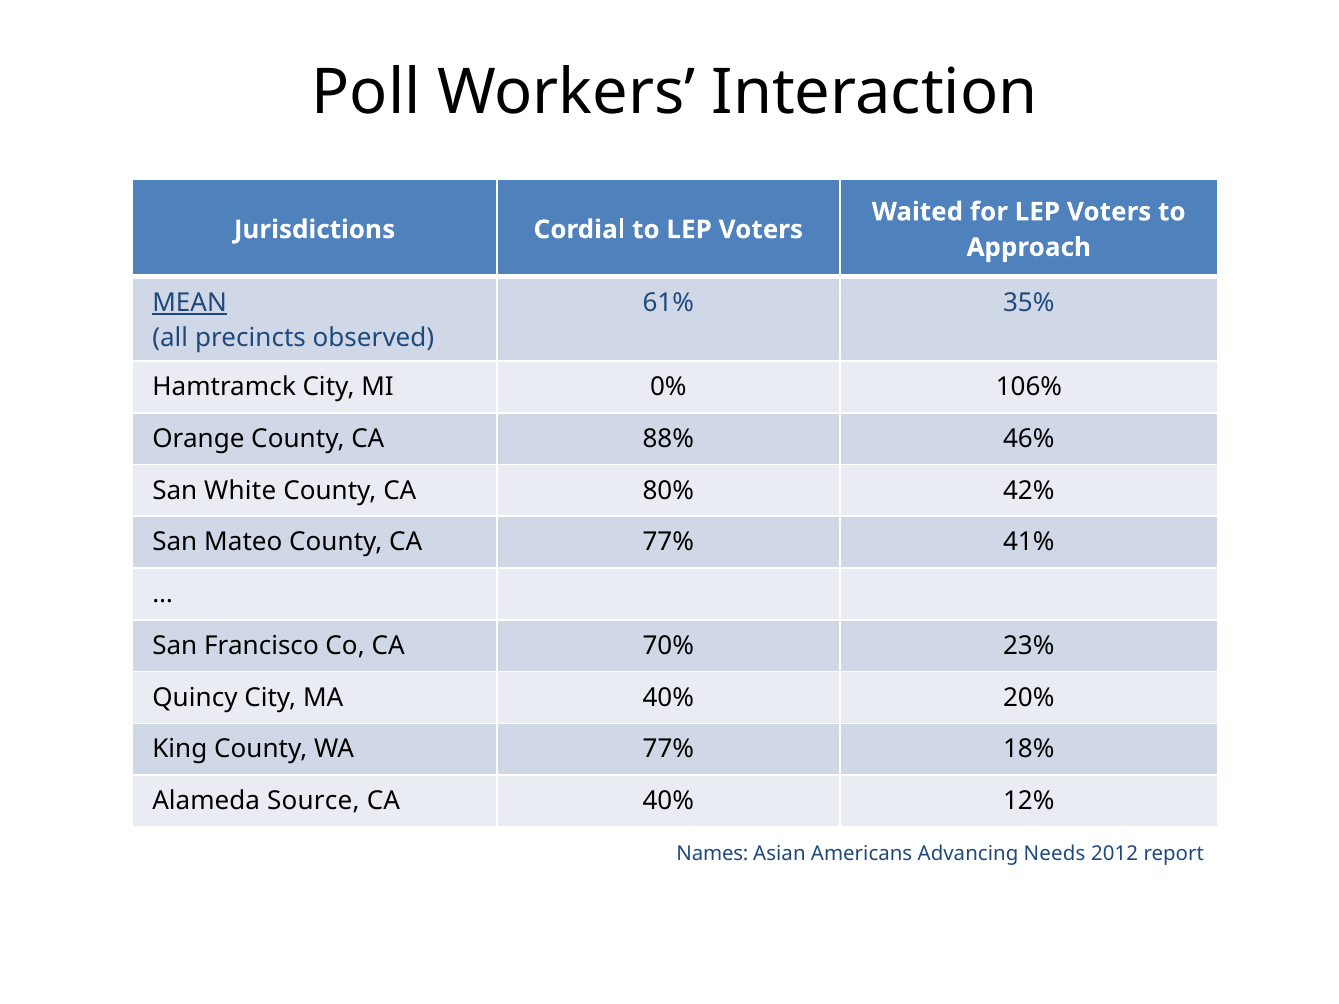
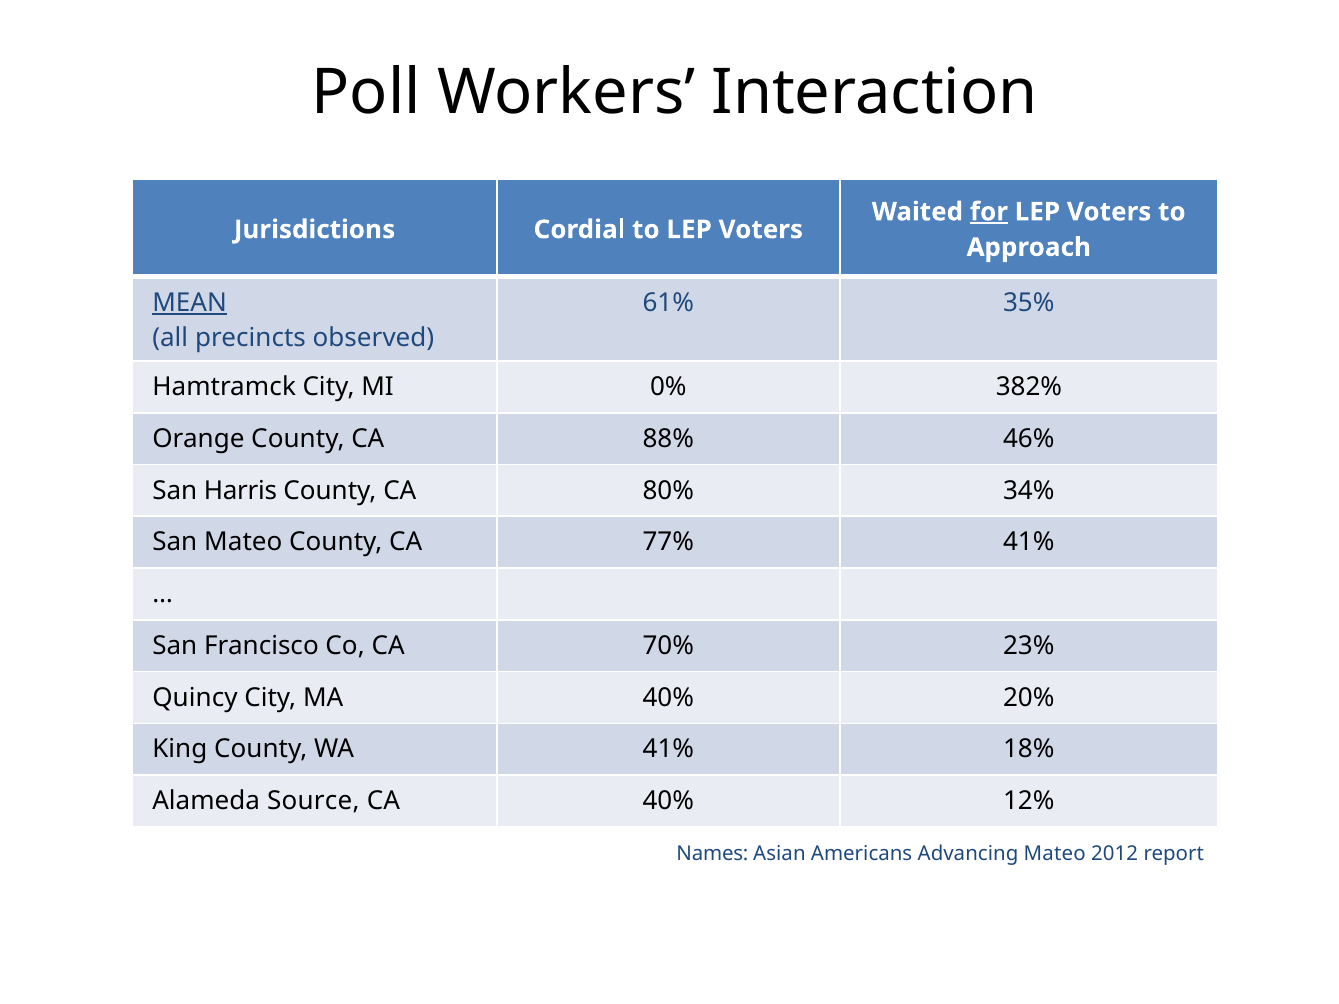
for underline: none -> present (989, 212)
106%: 106% -> 382% (1029, 387)
White: White -> Harris (240, 491)
42%: 42% -> 34% (1029, 491)
WA 77%: 77% -> 41% (668, 749)
Advancing Needs: Needs -> Mateo (1055, 854)
